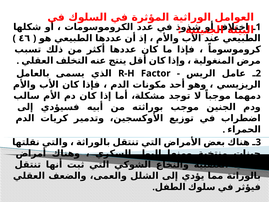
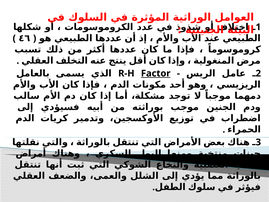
Factor underline: none -> present (156, 73)
